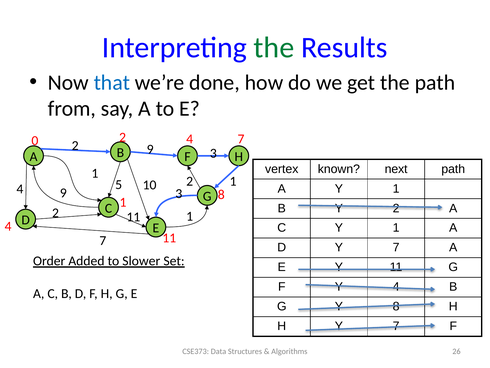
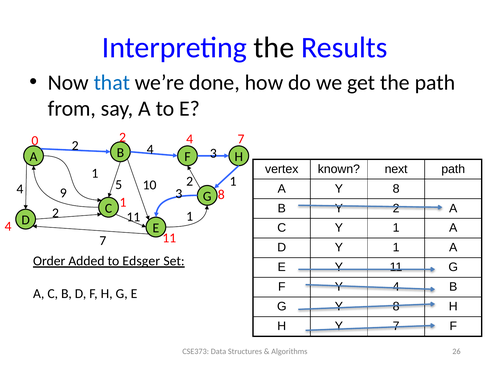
the colour: green -> black (274, 47)
9: 9 -> 4 (150, 149)
A Y 1: 1 -> 8 (396, 188)
D Y 7: 7 -> 1 (396, 247)
Slower: Slower -> Edsger (141, 261)
